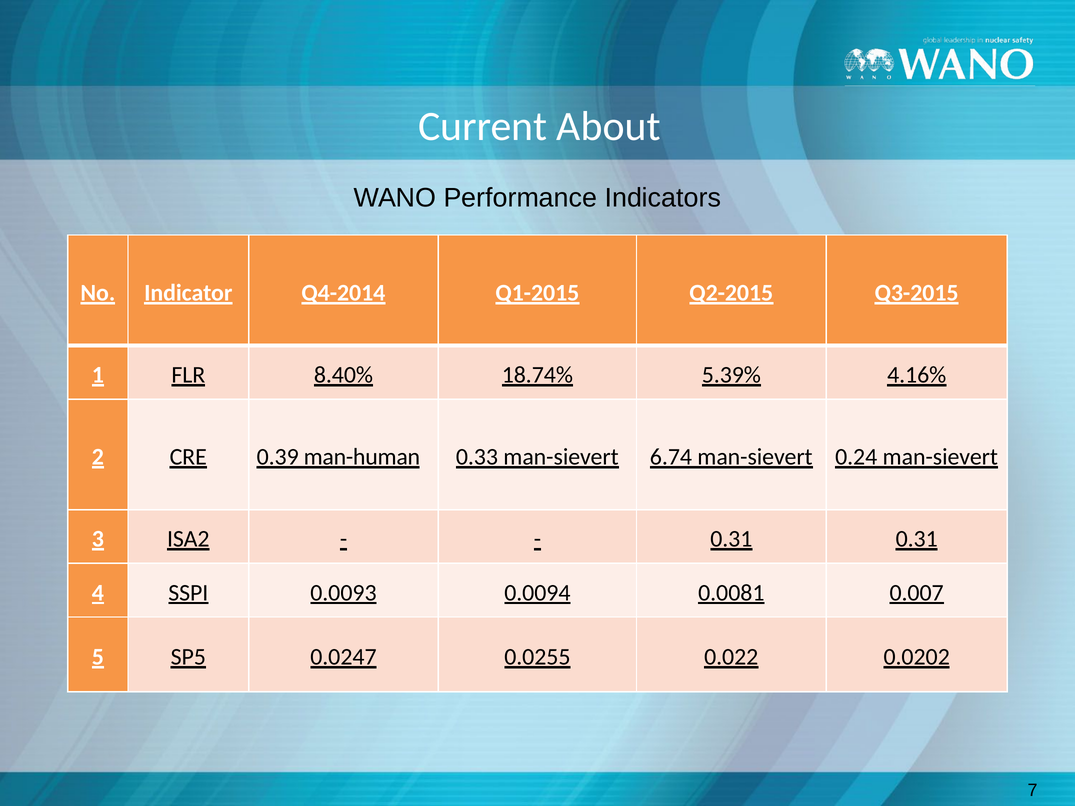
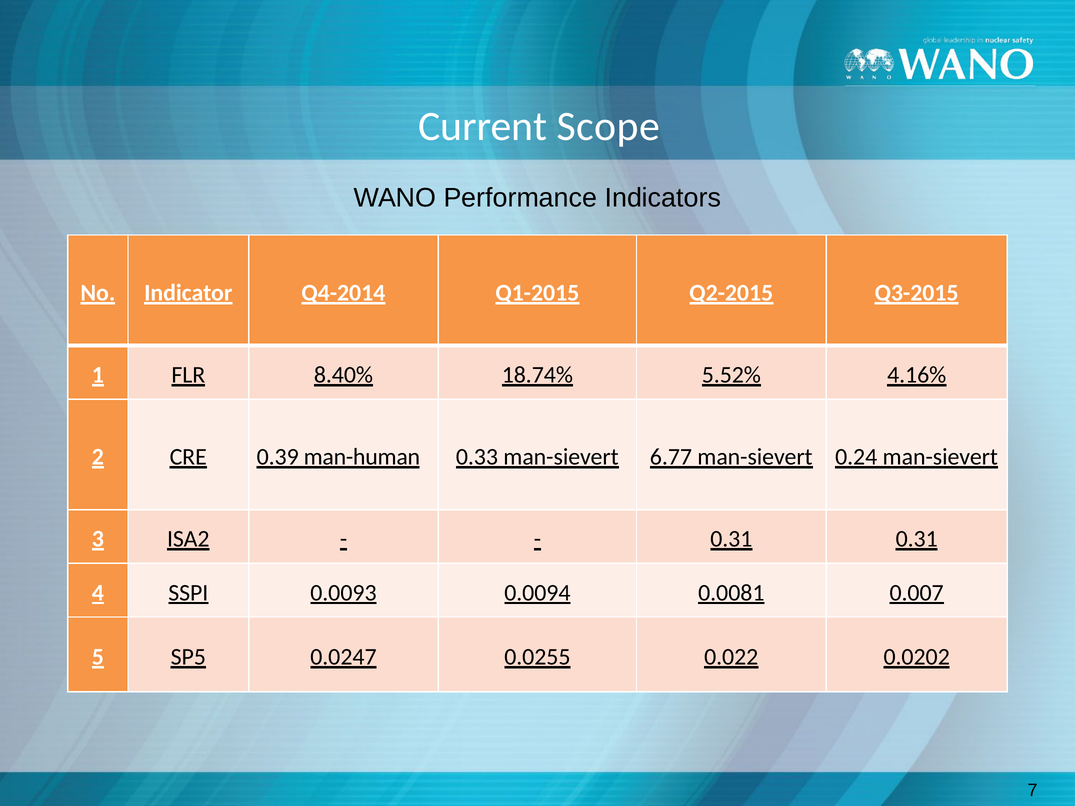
About: About -> Scope (608, 127)
5.39%: 5.39% -> 5.52% (731, 375)
6.74: 6.74 -> 6.77 (671, 457)
